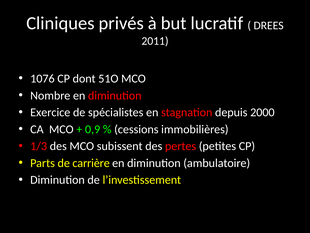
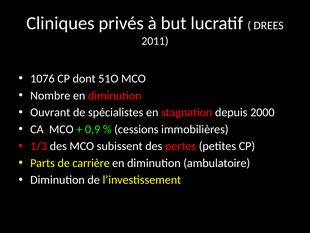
Exercice: Exercice -> Ouvrant (50, 112)
